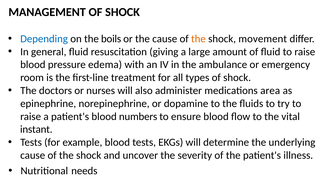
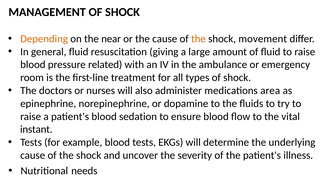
Depending colour: blue -> orange (44, 39)
boils: boils -> near (111, 39)
edema: edema -> related (105, 65)
numbers: numbers -> sedation (138, 117)
